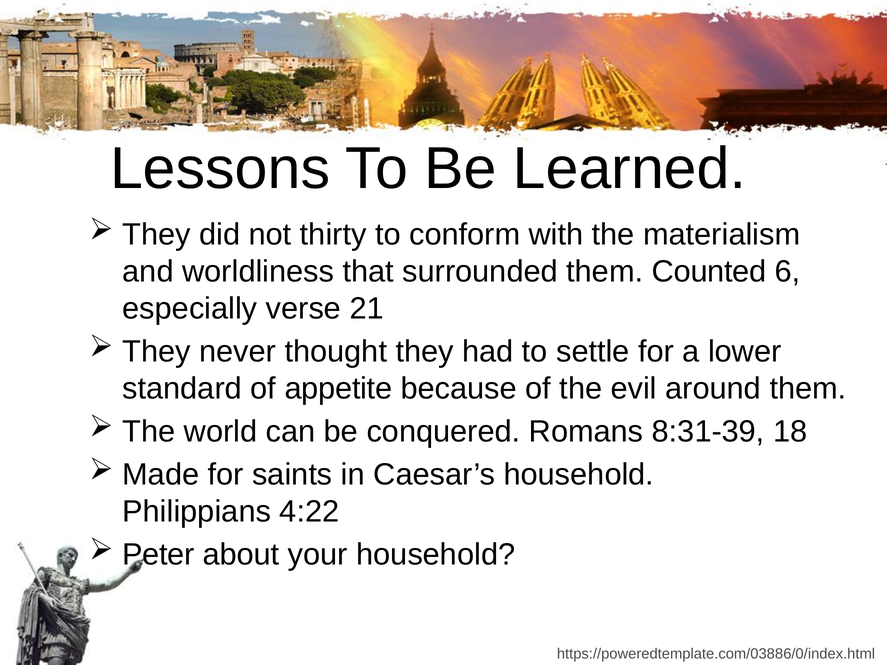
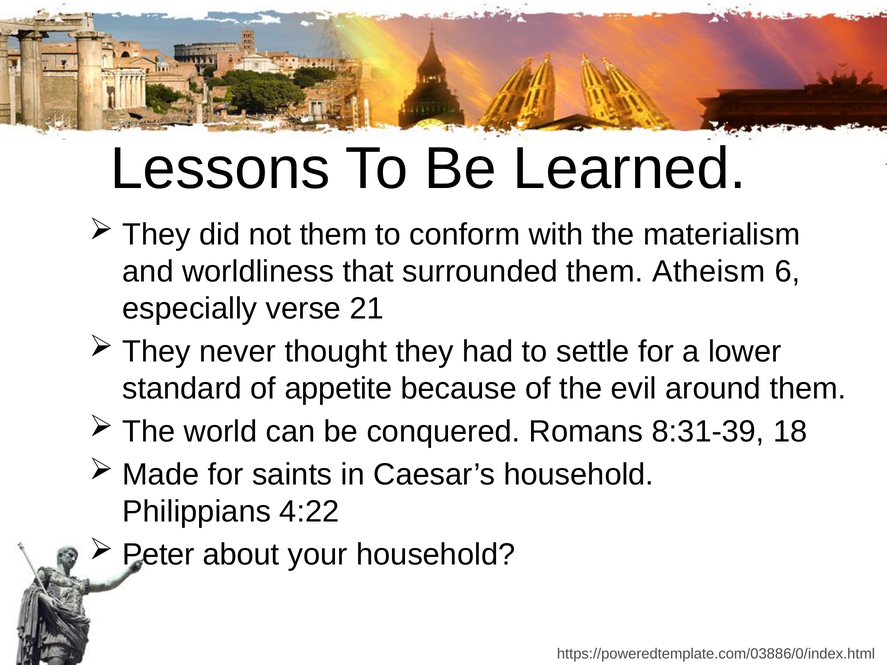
not thirty: thirty -> them (333, 235)
Counted: Counted -> Atheism (709, 272)
